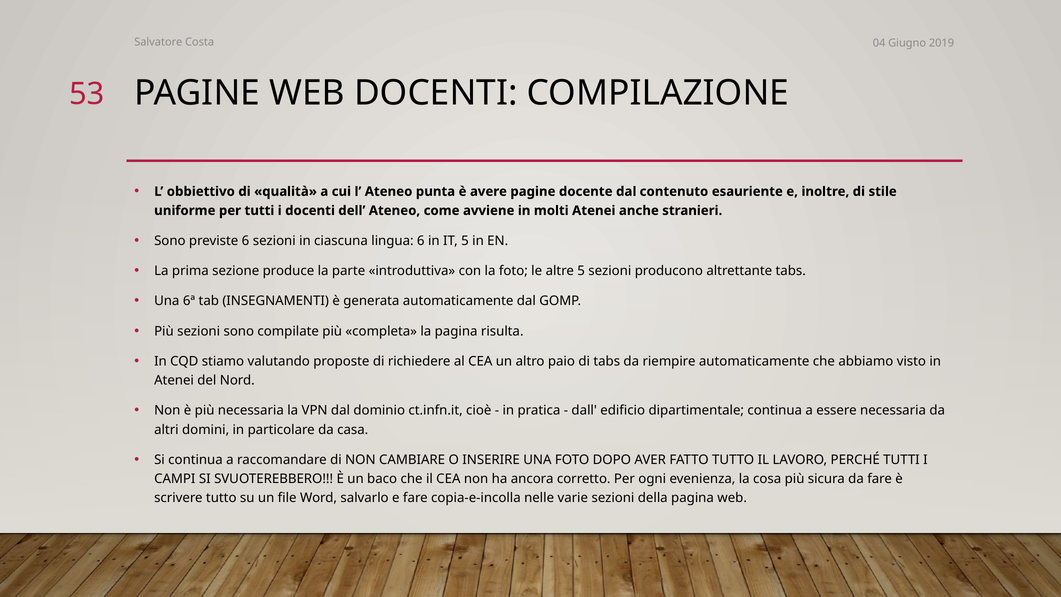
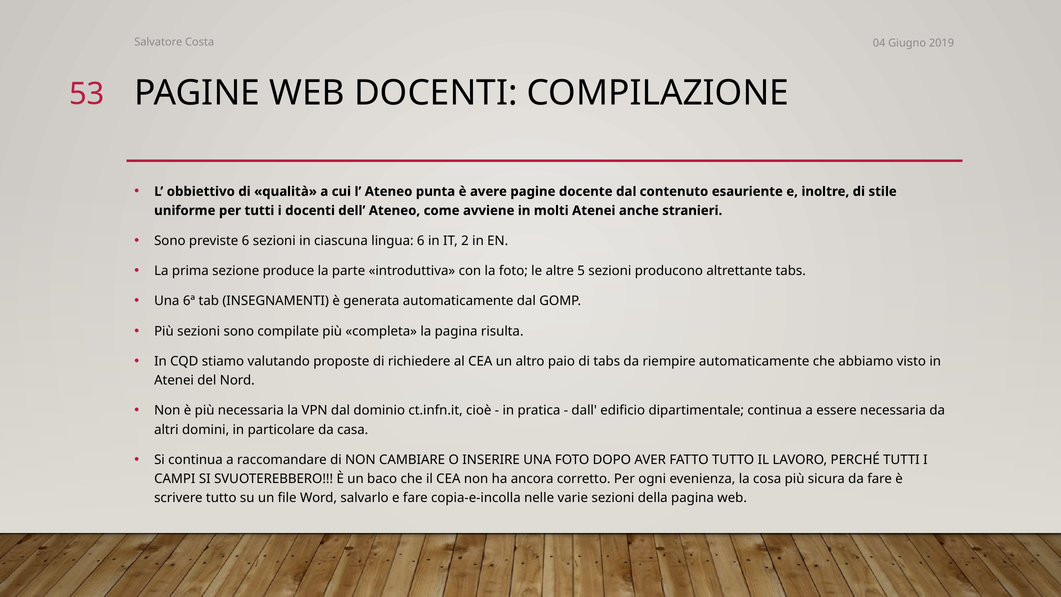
IT 5: 5 -> 2 (465, 241)
